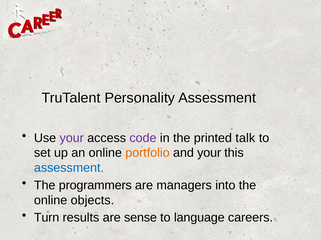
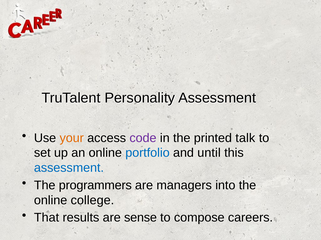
your colour: purple -> orange (72, 138)
portfolio colour: orange -> blue (147, 153)
and your: your -> until (209, 153)
objects: objects -> college (92, 201)
Turn: Turn -> That (47, 218)
language: language -> compose (199, 218)
